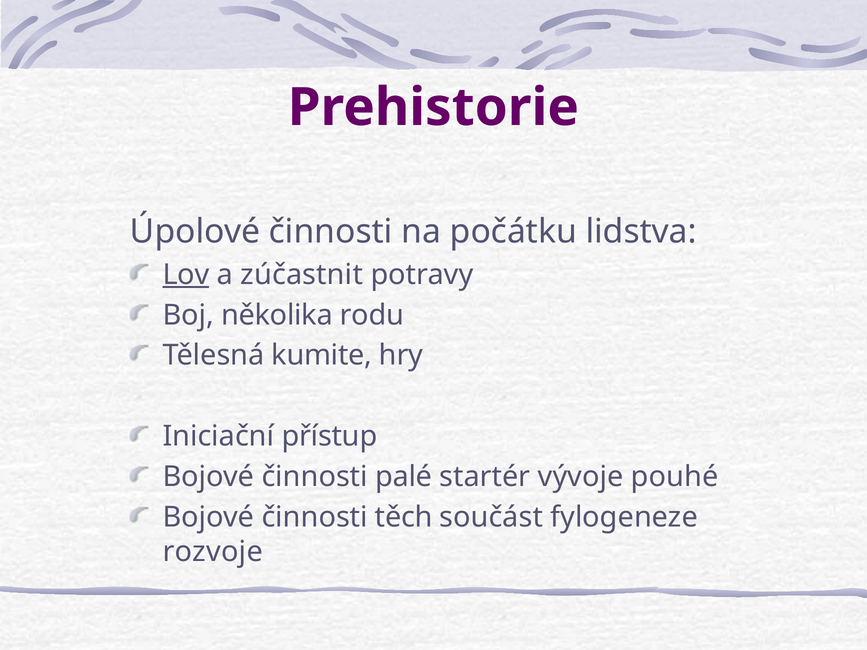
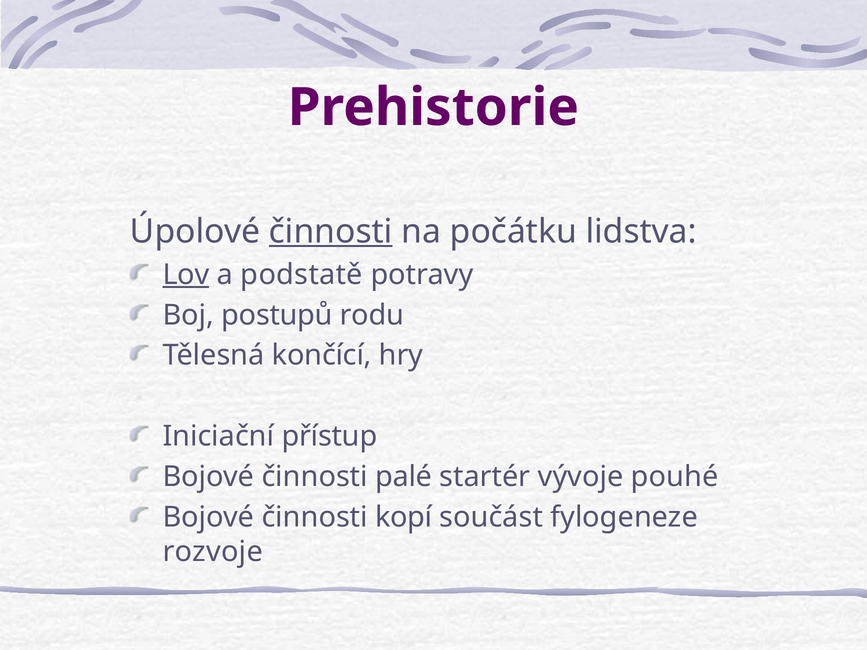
činnosti underline: none -> present (331, 232)
zúčastnit: zúčastnit -> podstatě (302, 275)
několika: několika -> postupů (277, 315)
kumite: kumite -> končící (322, 356)
těch: těch -> kopí (404, 517)
